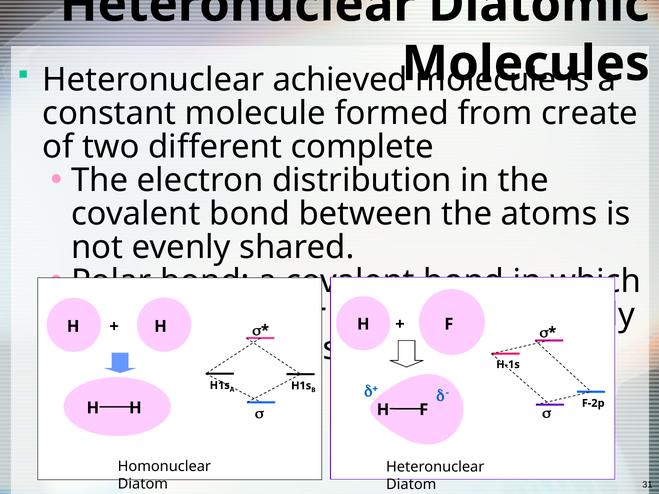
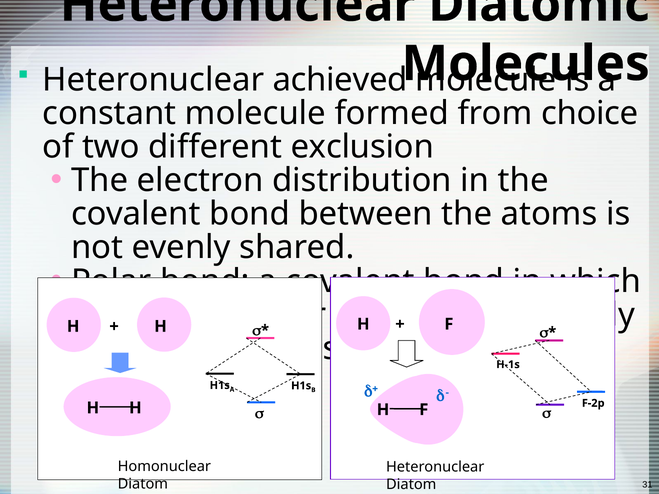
create: create -> choice (590, 113)
complete: complete -> exclusion (362, 147)
